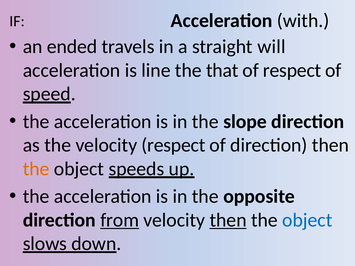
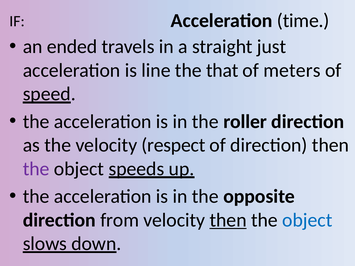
with: with -> time (303, 21)
will: will -> just (272, 47)
of respect: respect -> meters (292, 70)
slope: slope -> roller (245, 122)
the colour: orange -> purple (36, 169)
from underline: present -> none (120, 220)
